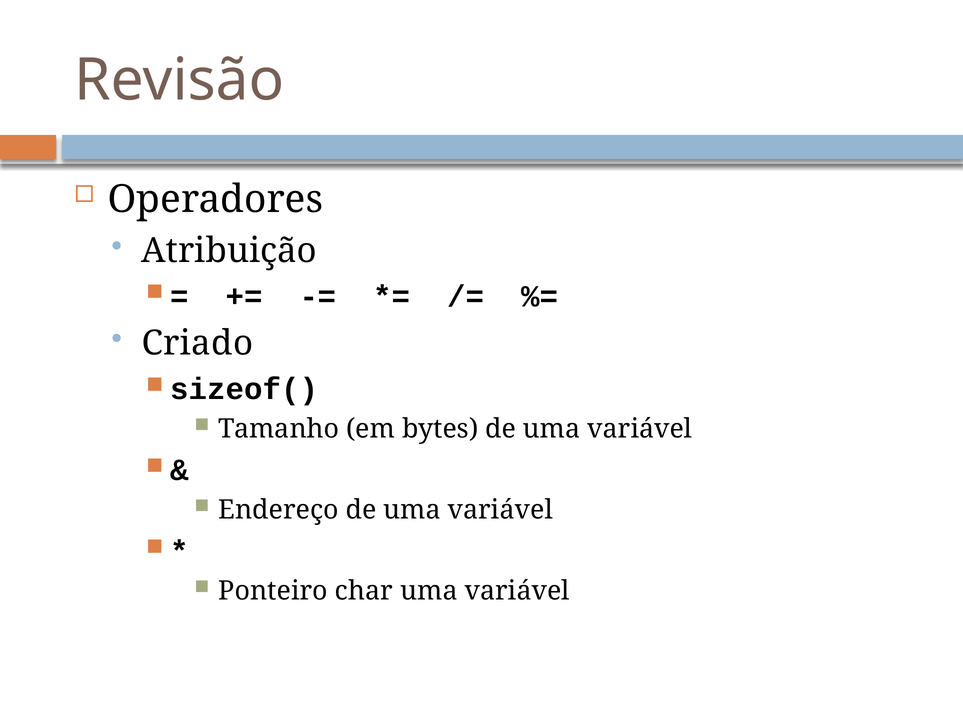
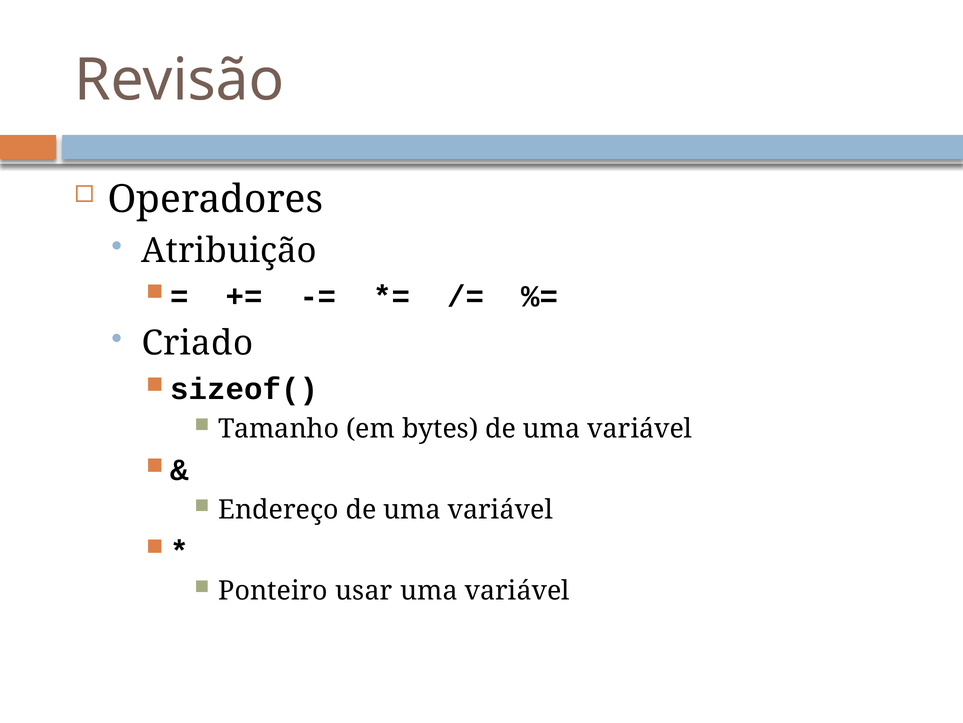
char: char -> usar (364, 590)
